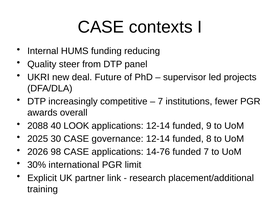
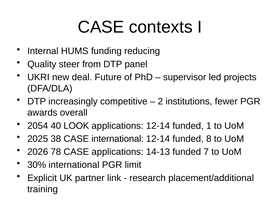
7: 7 -> 2 (160, 101)
2088: 2088 -> 2054 (38, 126)
9: 9 -> 1 (209, 126)
30: 30 -> 38 (56, 139)
CASE governance: governance -> international (118, 139)
98: 98 -> 78 (56, 152)
14-76: 14-76 -> 14-13 (158, 152)
